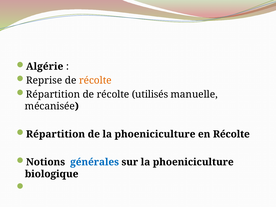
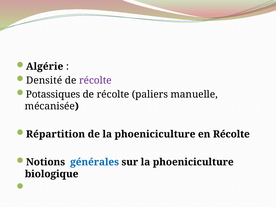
Reprise: Reprise -> Densité (44, 80)
récolte colour: orange -> purple (95, 80)
Répartition: Répartition -> Potassiques (53, 94)
utilisés: utilisés -> paliers (150, 94)
